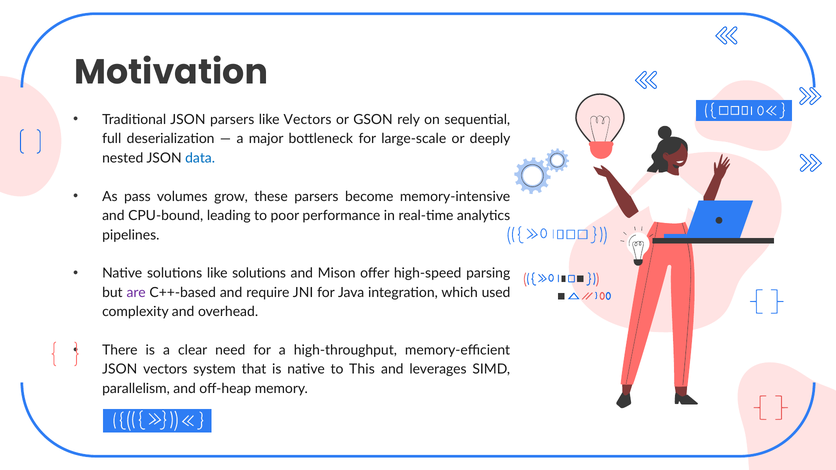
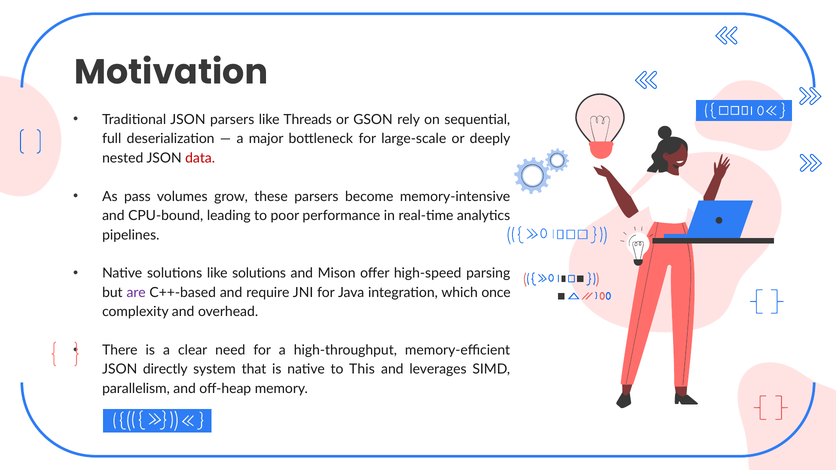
like Vectors: Vectors -> Threads (308, 120)
data colour: blue -> red (200, 158)
used: used -> once (496, 293)
JSON vectors: vectors -> directly (165, 370)
